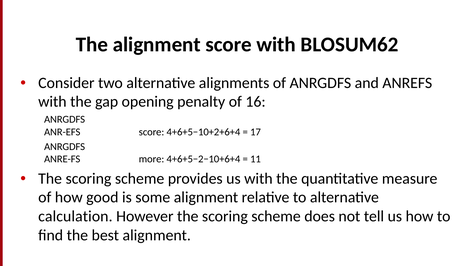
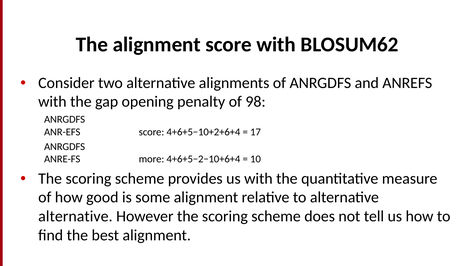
16: 16 -> 98 (256, 102)
11: 11 -> 10 (255, 159)
calculation: calculation -> alternative (75, 216)
